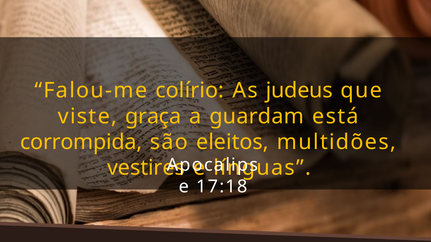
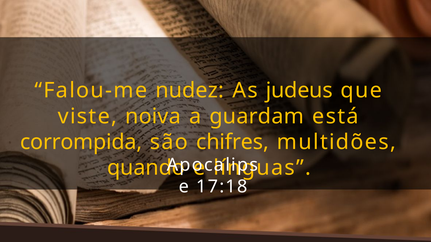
colírio: colírio -> nudez (190, 91)
graça: graça -> noiva (153, 116)
eleitos: eleitos -> chifres (233, 142)
vestires: vestires -> quando (146, 168)
